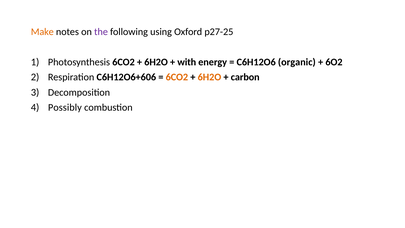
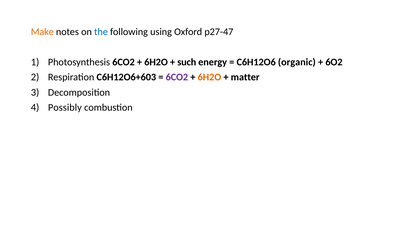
the colour: purple -> blue (101, 32)
p27-25: p27-25 -> p27-47 (219, 32)
with: with -> such (187, 62)
C6H12O6+606: C6H12O6+606 -> C6H12O6+603 (126, 77)
6CO2 colour: orange -> purple (177, 77)
carbon: carbon -> matter (245, 77)
